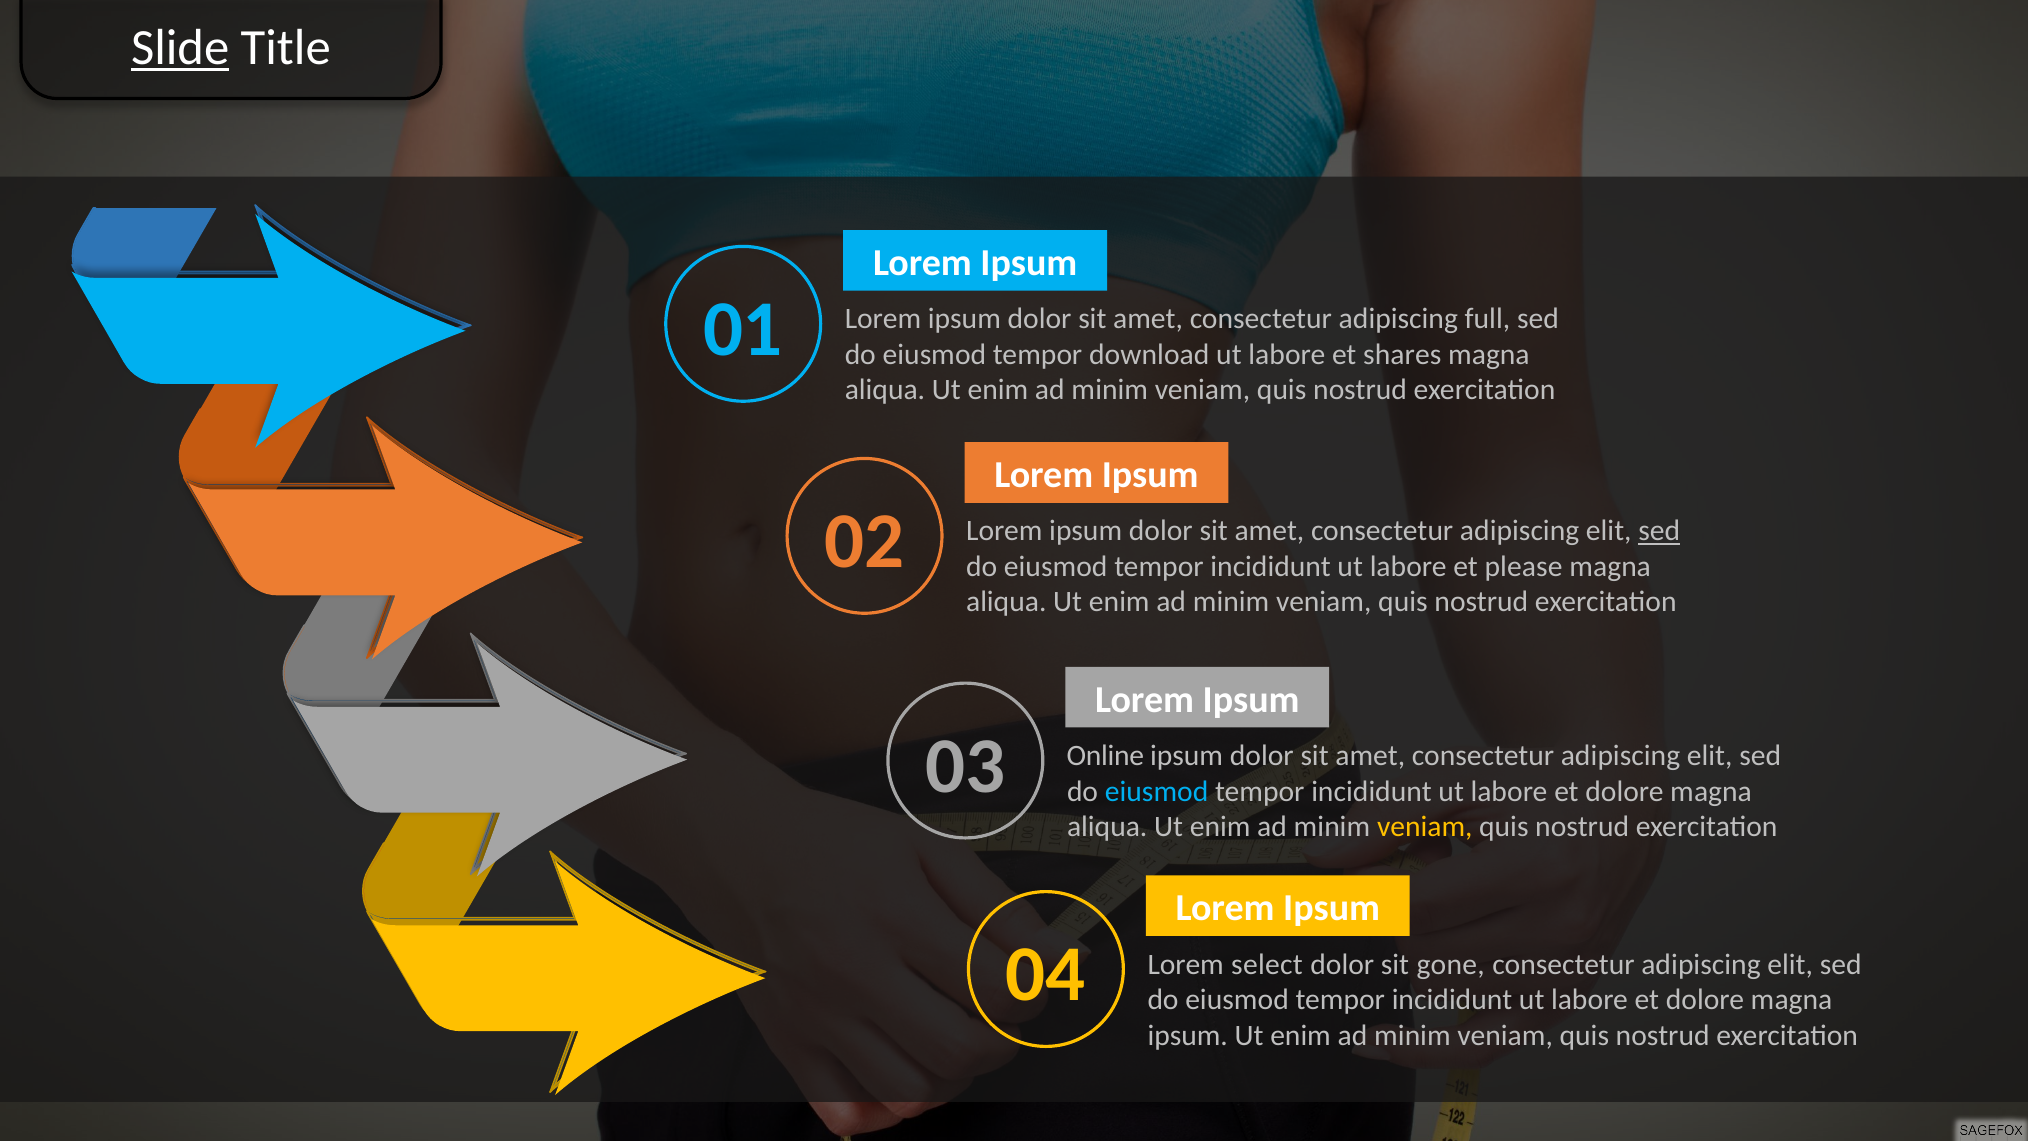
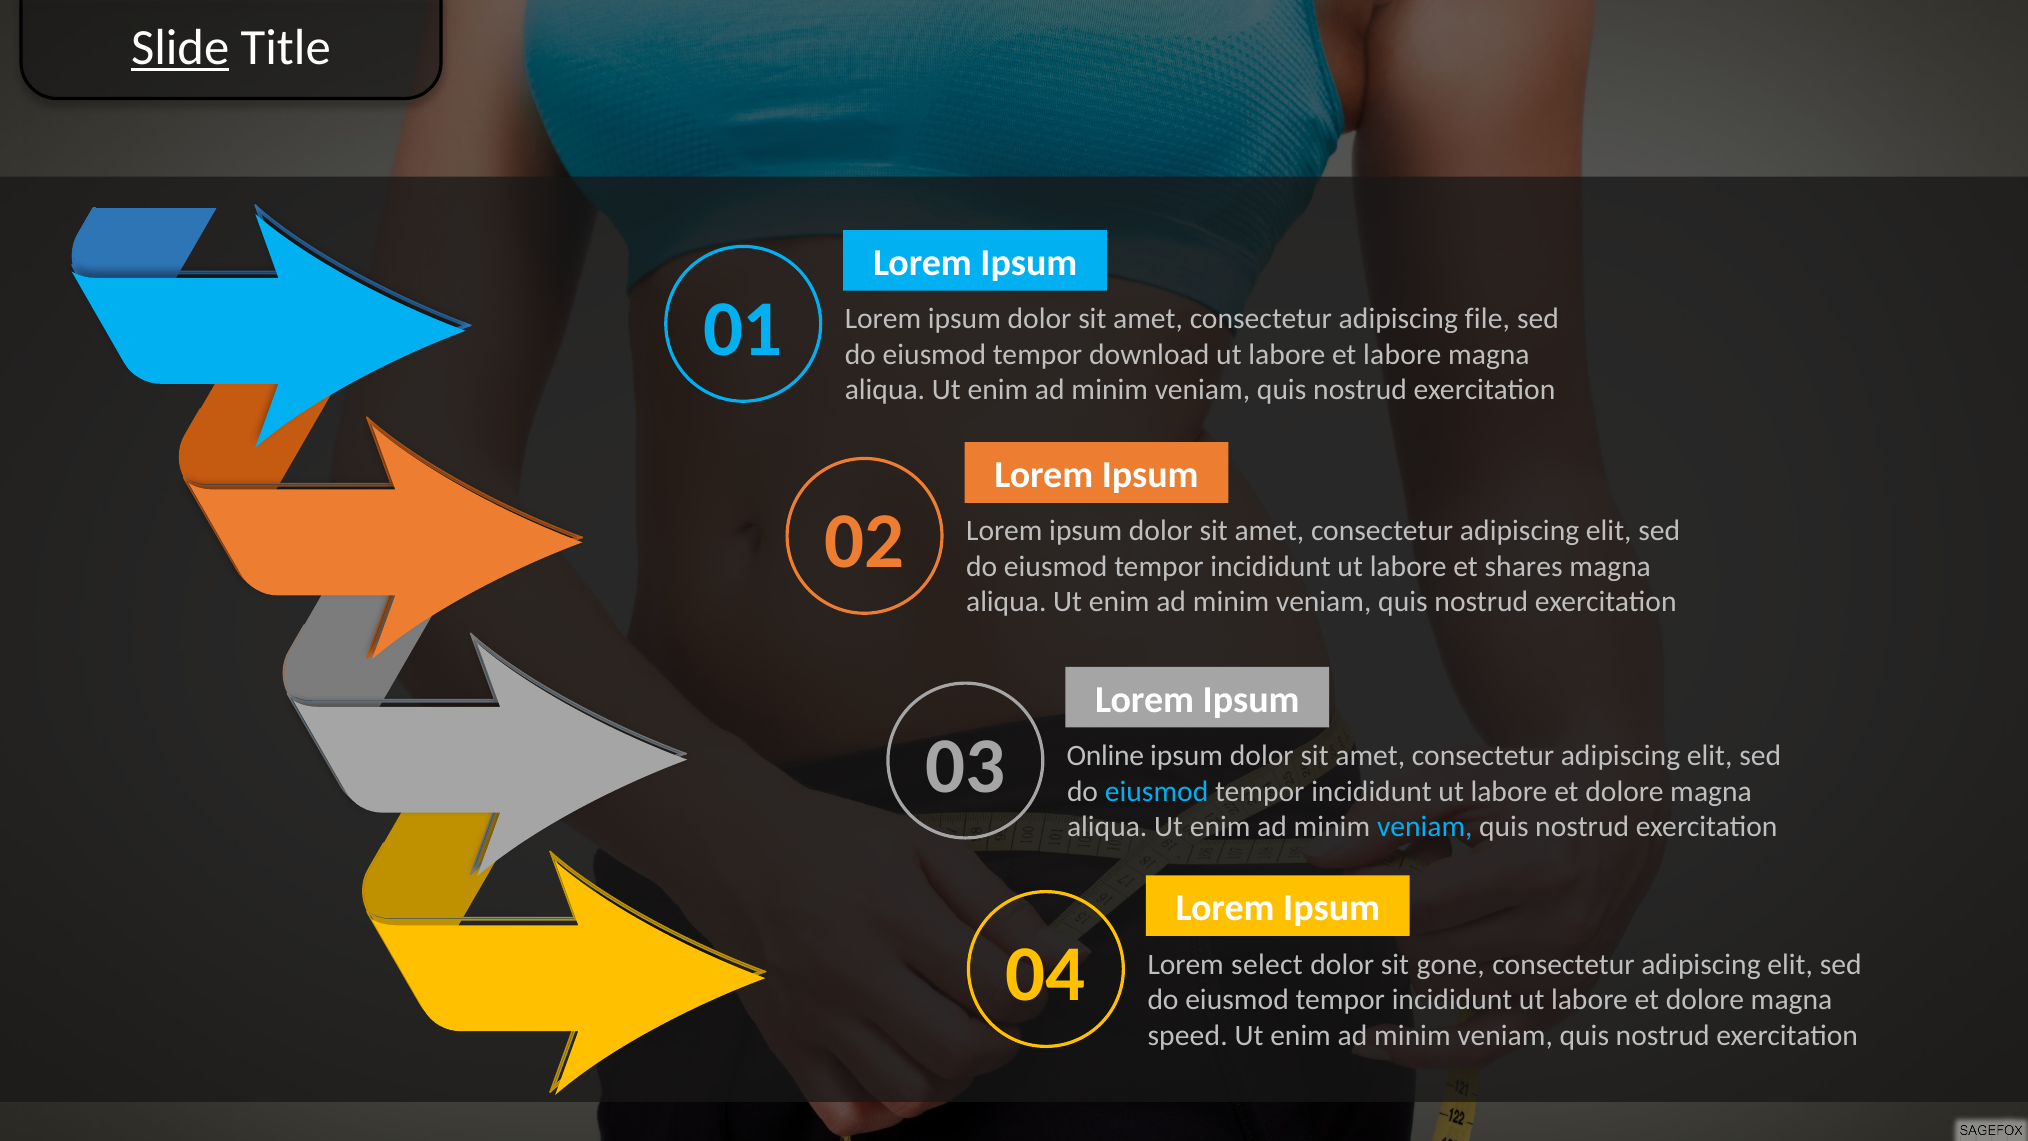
full: full -> file (1487, 319)
et shares: shares -> labore (1402, 355)
sed underline: present -> none (1659, 531)
please: please -> shares (1524, 567)
veniam colour: yellow -> light blue (1425, 827)
ipsum: ipsum -> speed (1188, 1035)
